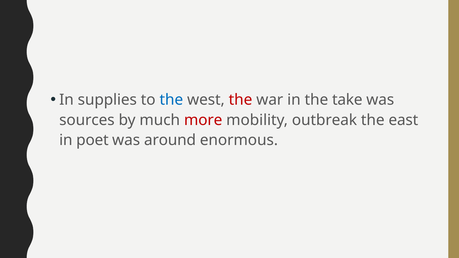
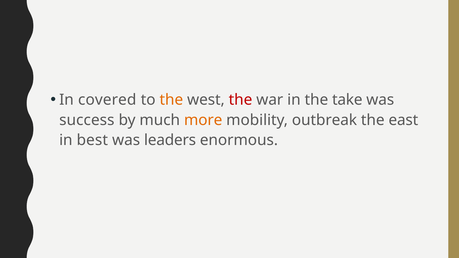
supplies: supplies -> covered (107, 100)
the colour: blue -> orange (171, 100)
sources: sources -> success (87, 120)
more colour: red -> orange (203, 120)
poet: poet -> best (92, 140)
around: around -> leaders (170, 140)
